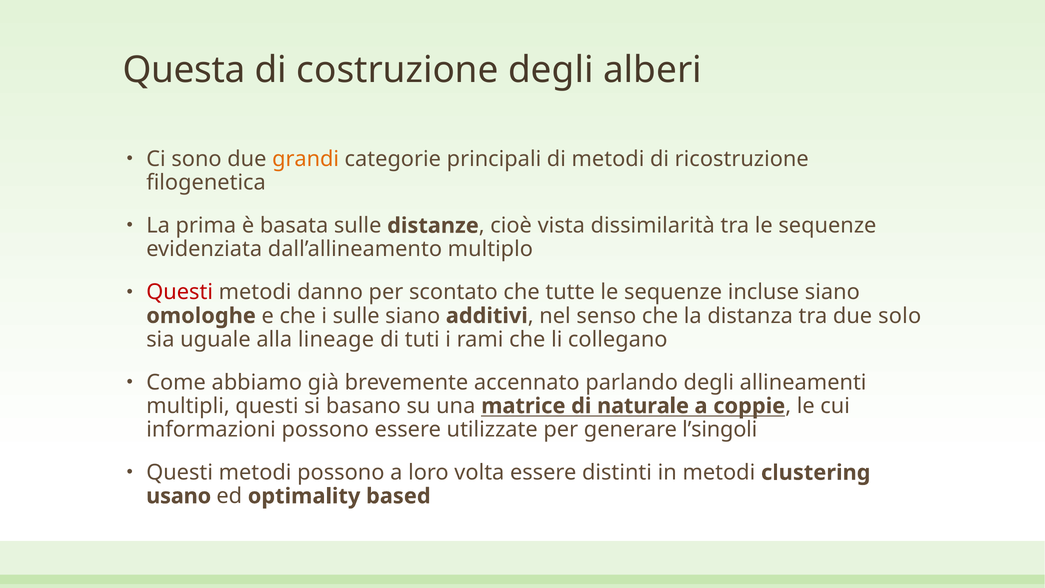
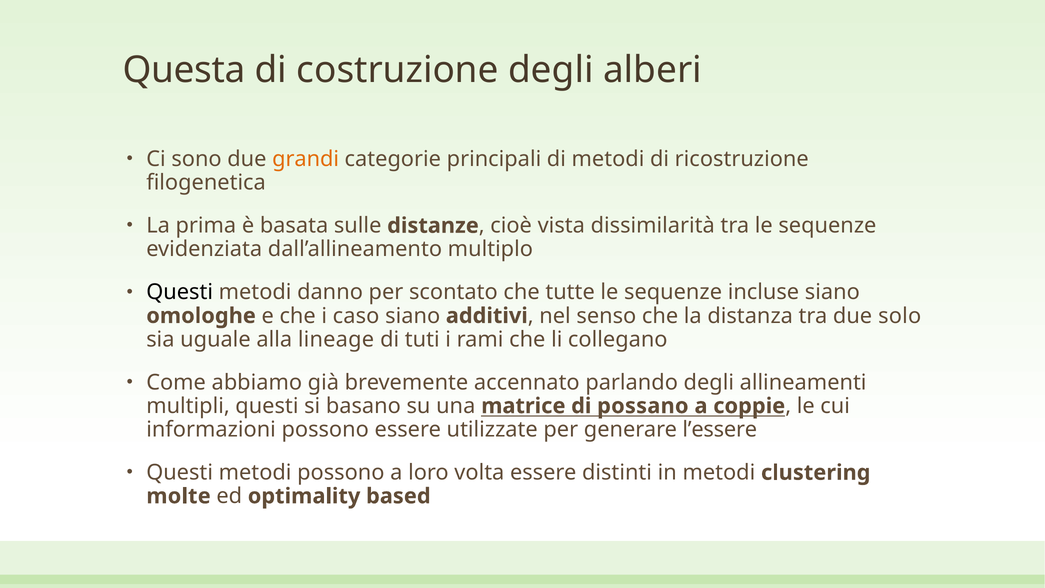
Questi colour: red -> black (180, 292)
i sulle: sulle -> caso (356, 316)
naturale: naturale -> possano (643, 406)
l’singoli: l’singoli -> l’essere (720, 429)
usano: usano -> molte (178, 496)
